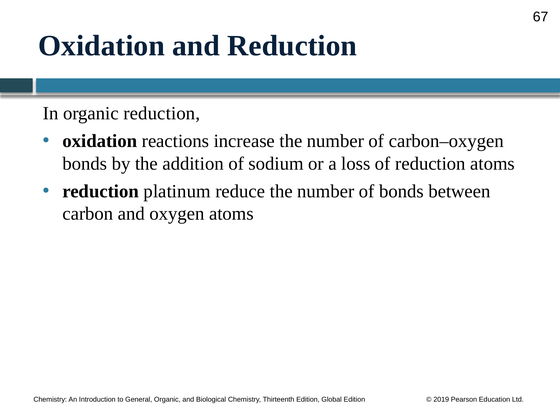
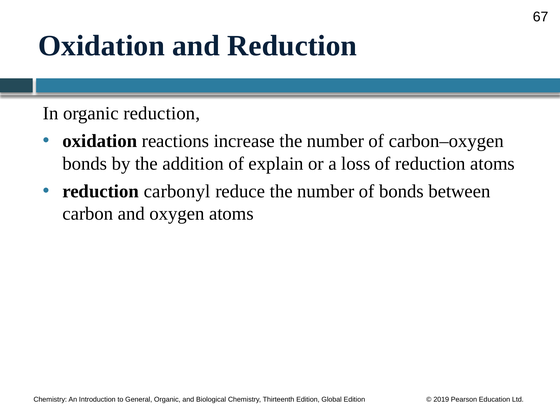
sodium: sodium -> explain (276, 164)
platinum: platinum -> carbonyl (177, 191)
